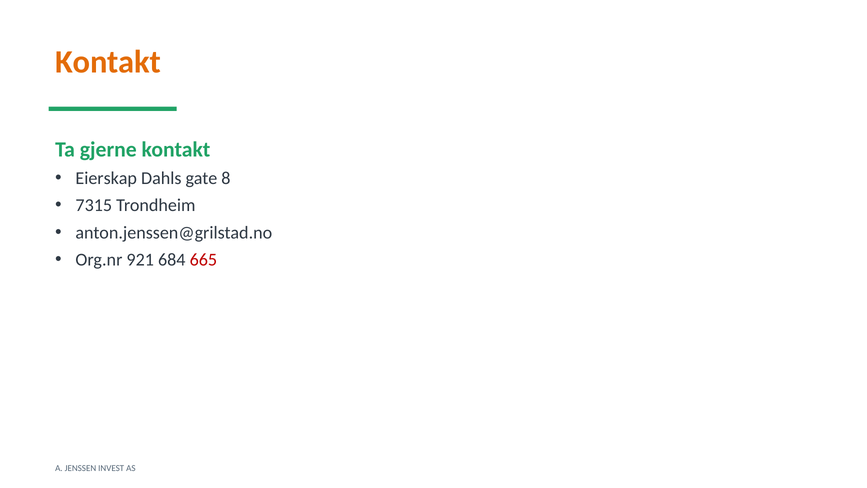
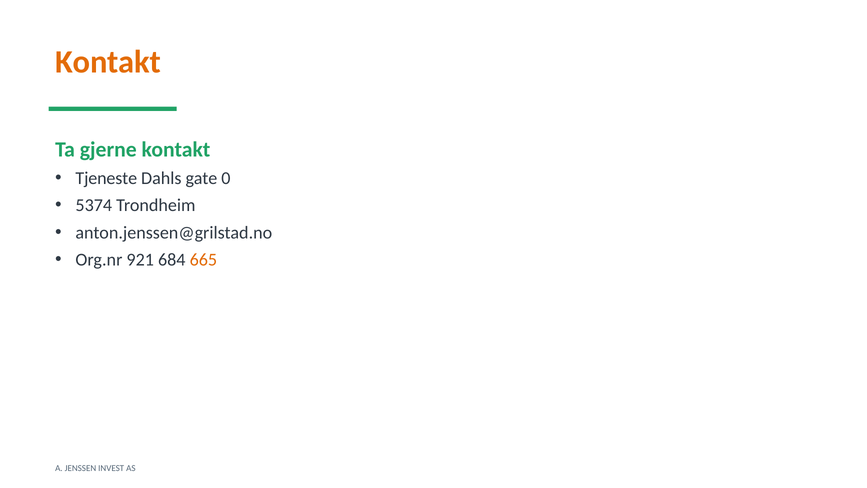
Eierskap: Eierskap -> Tjeneste (106, 178)
8: 8 -> 0 (226, 178)
7315: 7315 -> 5374 (94, 205)
665 colour: red -> orange (203, 260)
